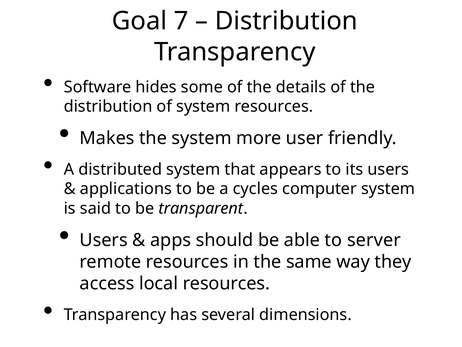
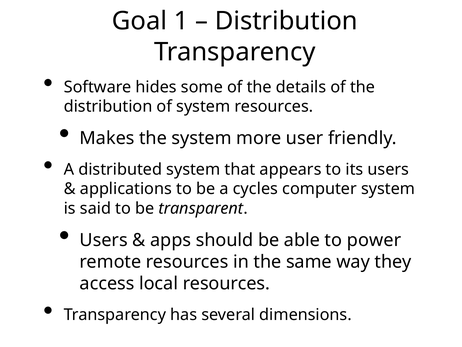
7: 7 -> 1 (181, 21)
server: server -> power (374, 240)
